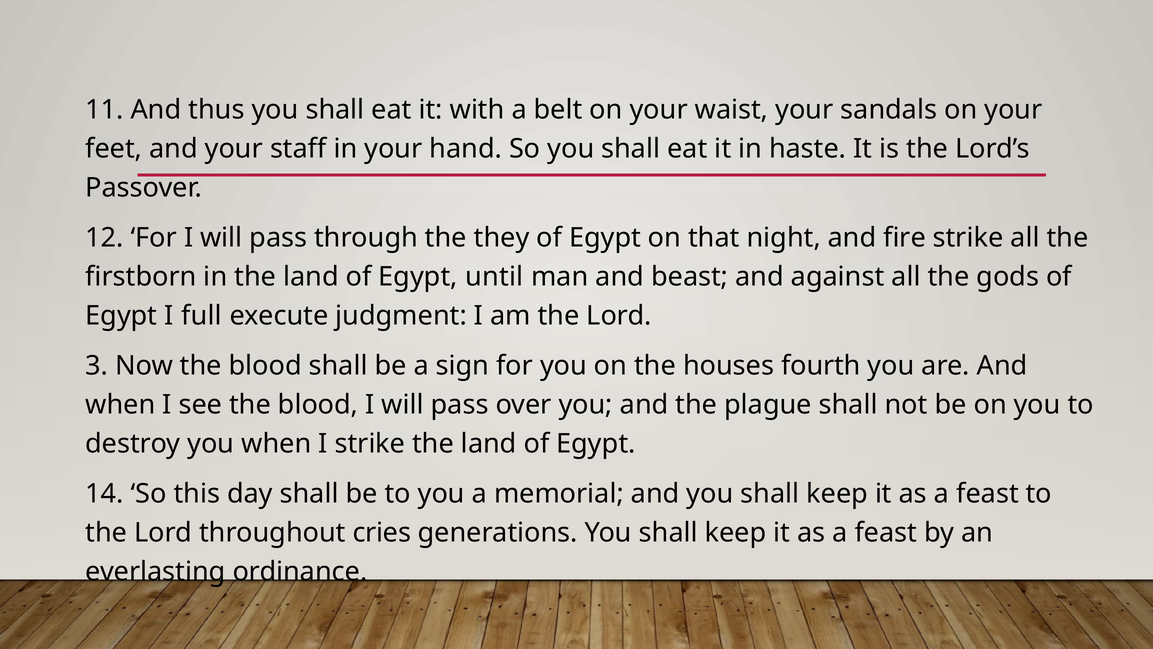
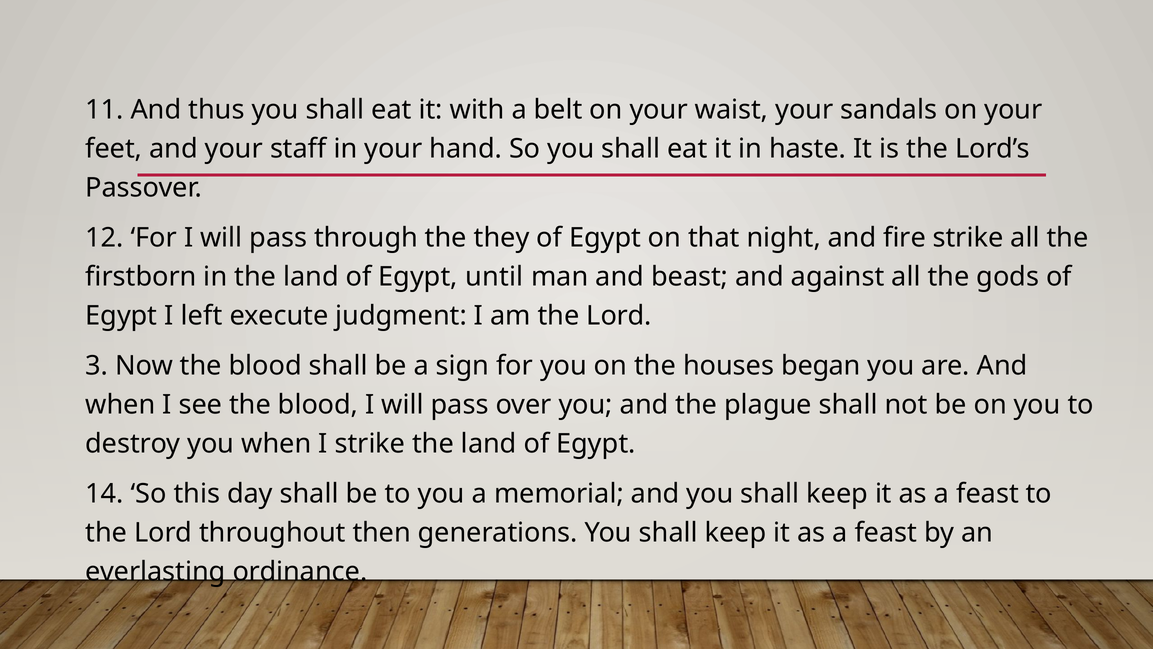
full: full -> left (202, 316)
fourth: fourth -> began (821, 365)
cries: cries -> then (382, 532)
